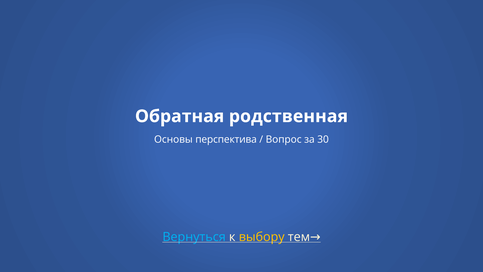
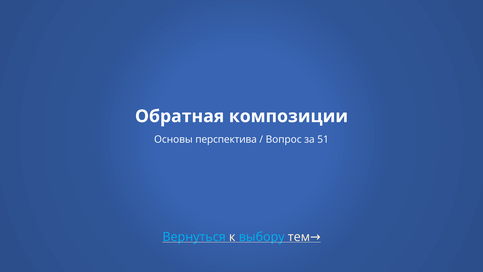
родственная: родственная -> композиции (288, 116)
30: 30 -> 51 (323, 139)
выбору colour: yellow -> light blue (262, 237)
